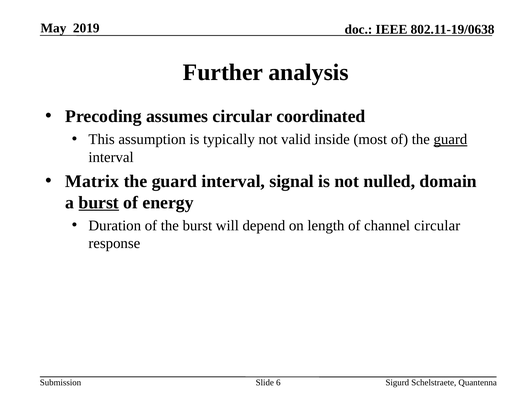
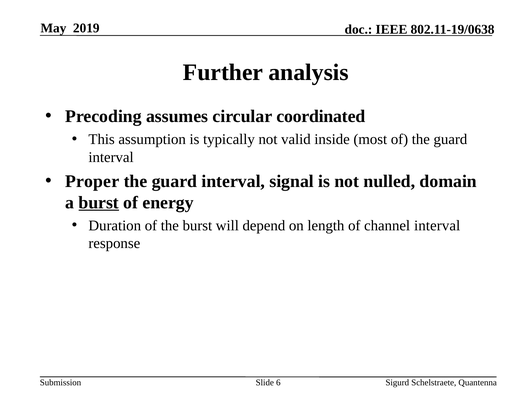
guard underline: present -> none (450, 139)
Matrix: Matrix -> Proper (92, 181)
channel circular: circular -> interval (437, 226)
